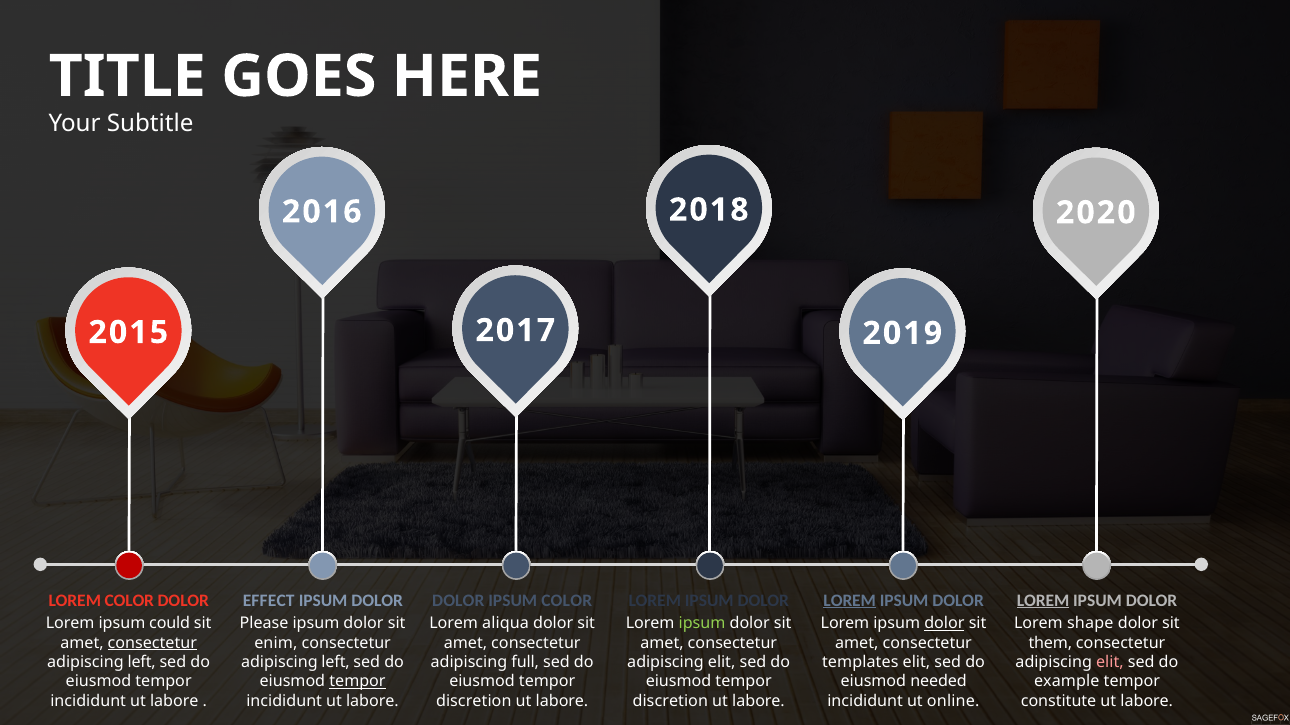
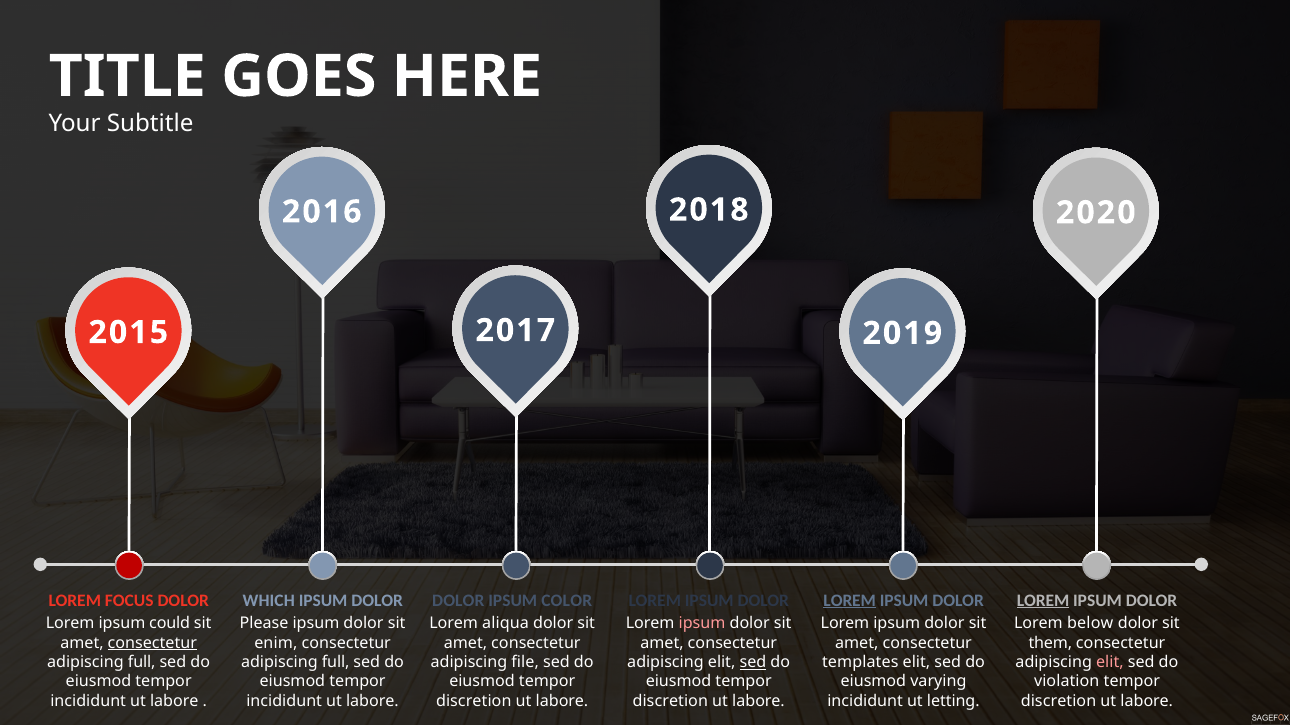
LOREM COLOR: COLOR -> FOCUS (129, 601)
EFFECT: EFFECT -> WHICH (269, 601)
ipsum colour: light green -> pink (702, 624)
dolor underline: present -> none (944, 624)
shape: shape -> below (1090, 624)
left: left -> full (142, 663)
left: left -> full (336, 663)
full: full -> file (525, 663)
sed underline: none -> present (753, 663)
tempor underline: present -> none (357, 682)
needed: needed -> varying (938, 682)
example: example -> violation (1067, 682)
online: online -> letting (953, 702)
constitute: constitute -> discretion (1059, 702)
